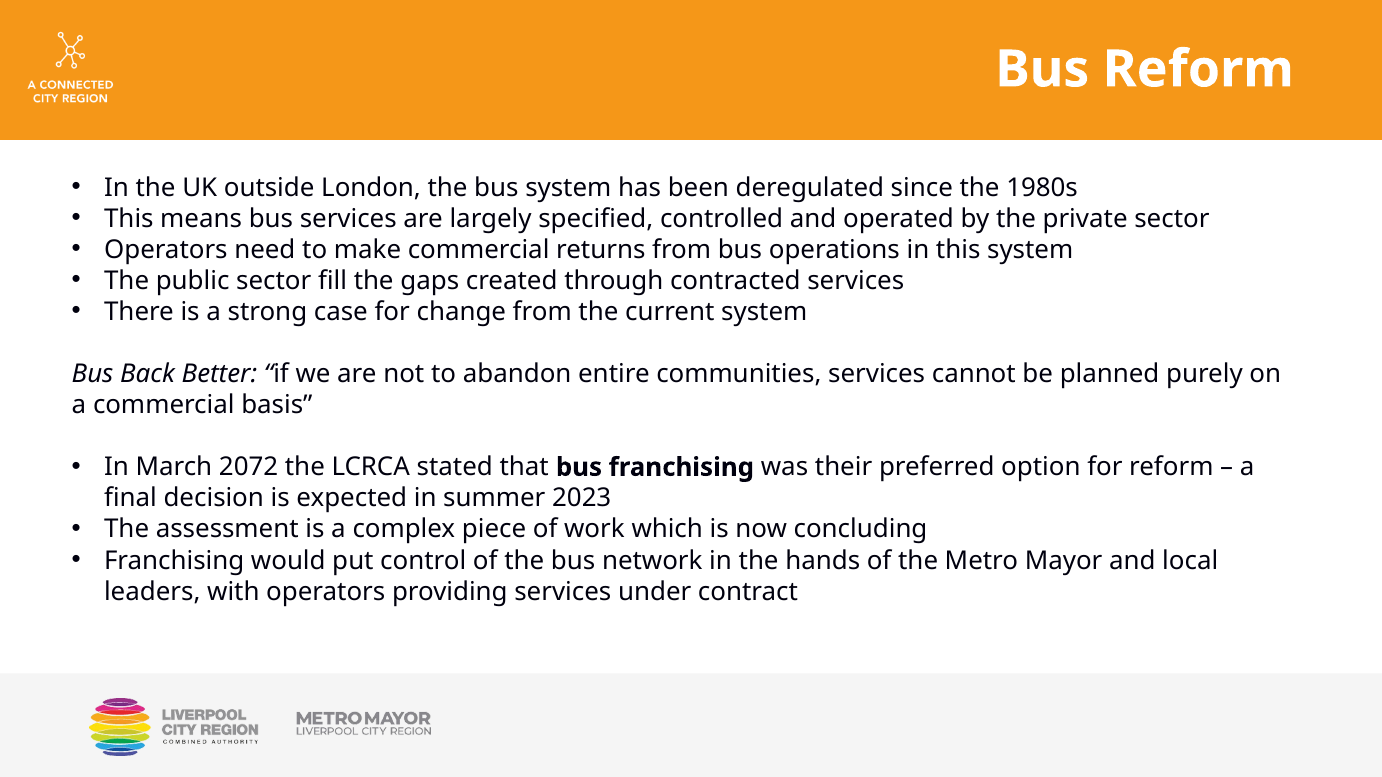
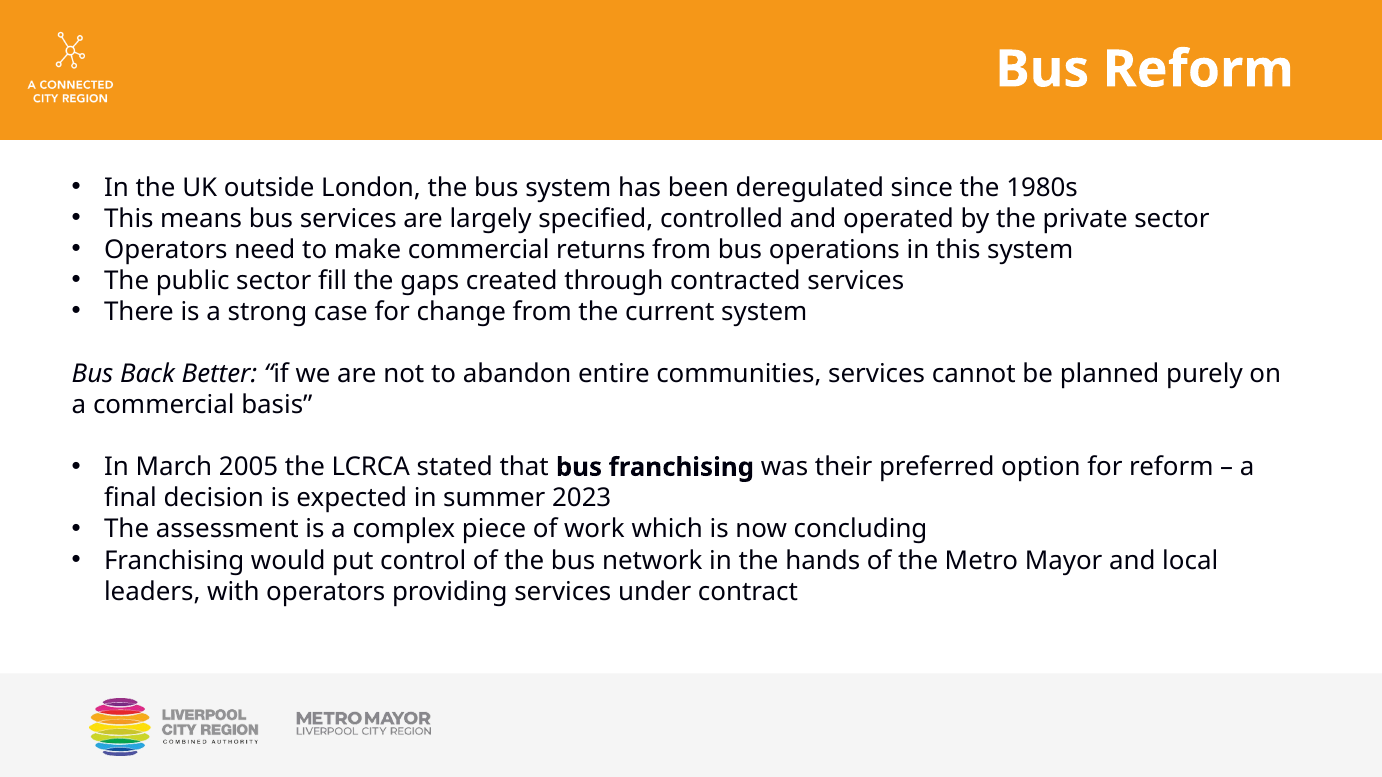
2072: 2072 -> 2005 (249, 467)
